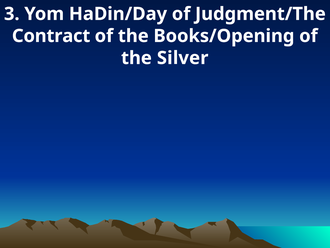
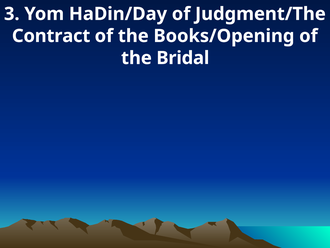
Silver: Silver -> Bridal (183, 58)
